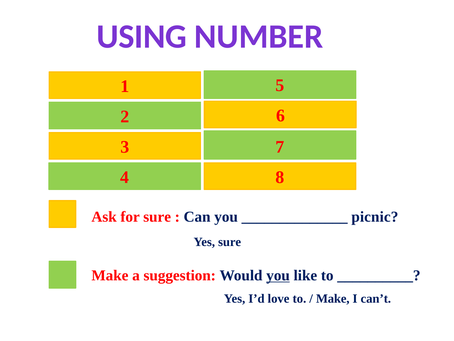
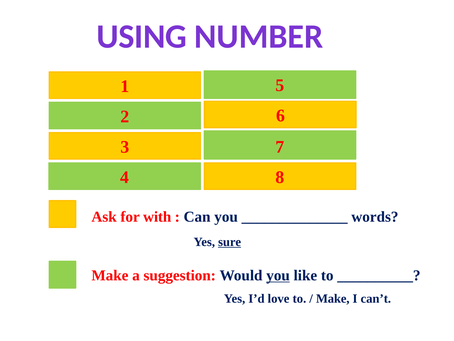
for sure: sure -> with (157, 217)
picnic: picnic -> words (375, 217)
sure underline: none -> present (230, 241)
